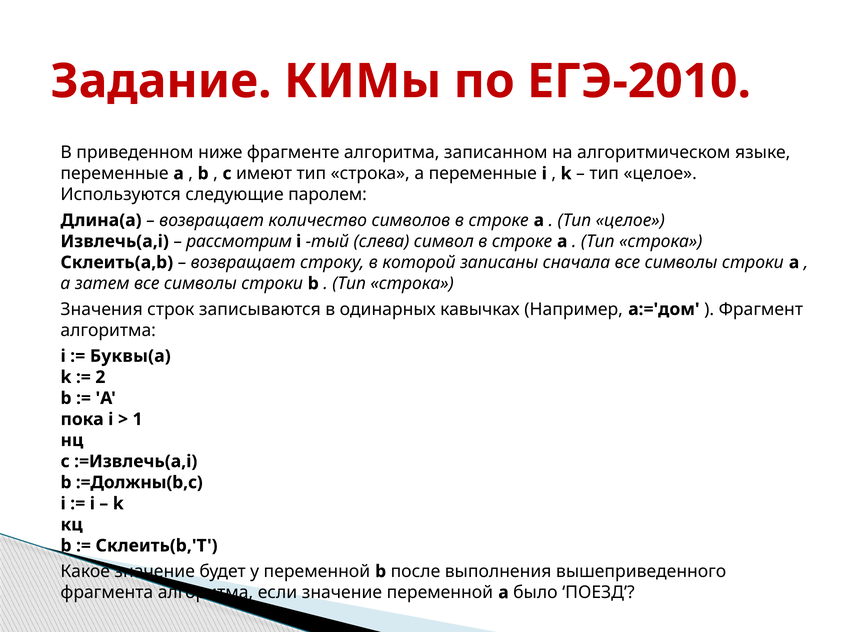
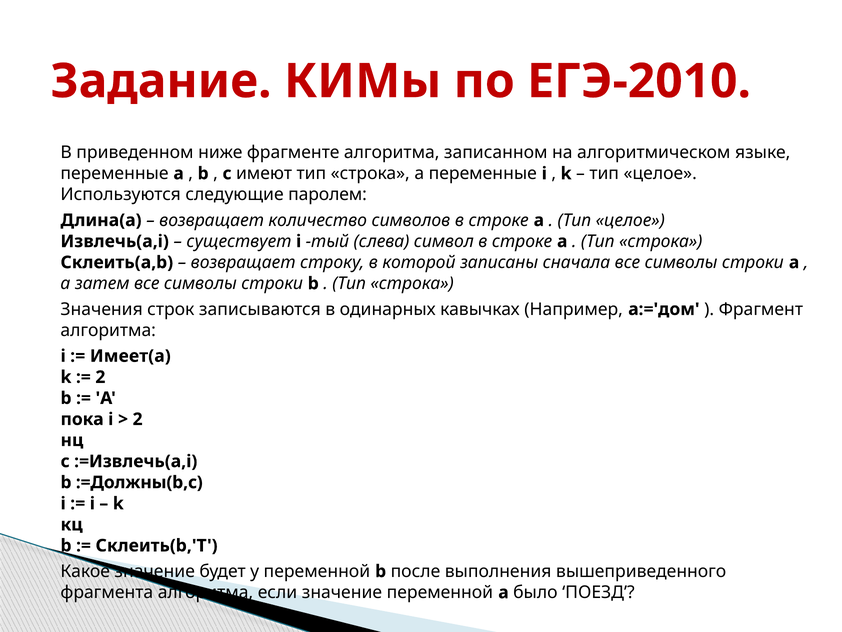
рассмотрим: рассмотрим -> существует (239, 241)
Буквы(a: Буквы(a -> Имеет(a (130, 356)
1: 1 -> 2 (138, 419)
